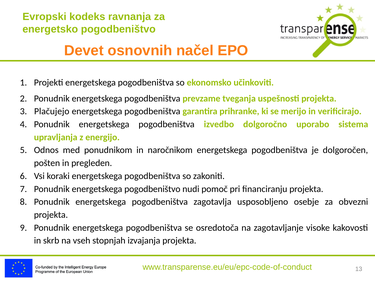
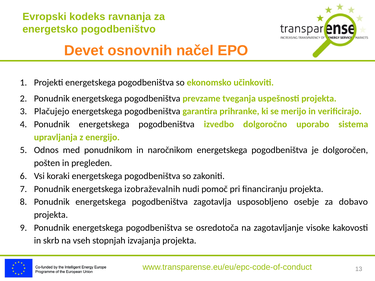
energetskega pogodbeništvo: pogodbeništvo -> izobraževalnih (152, 189)
obvezni: obvezni -> dobavo (353, 202)
